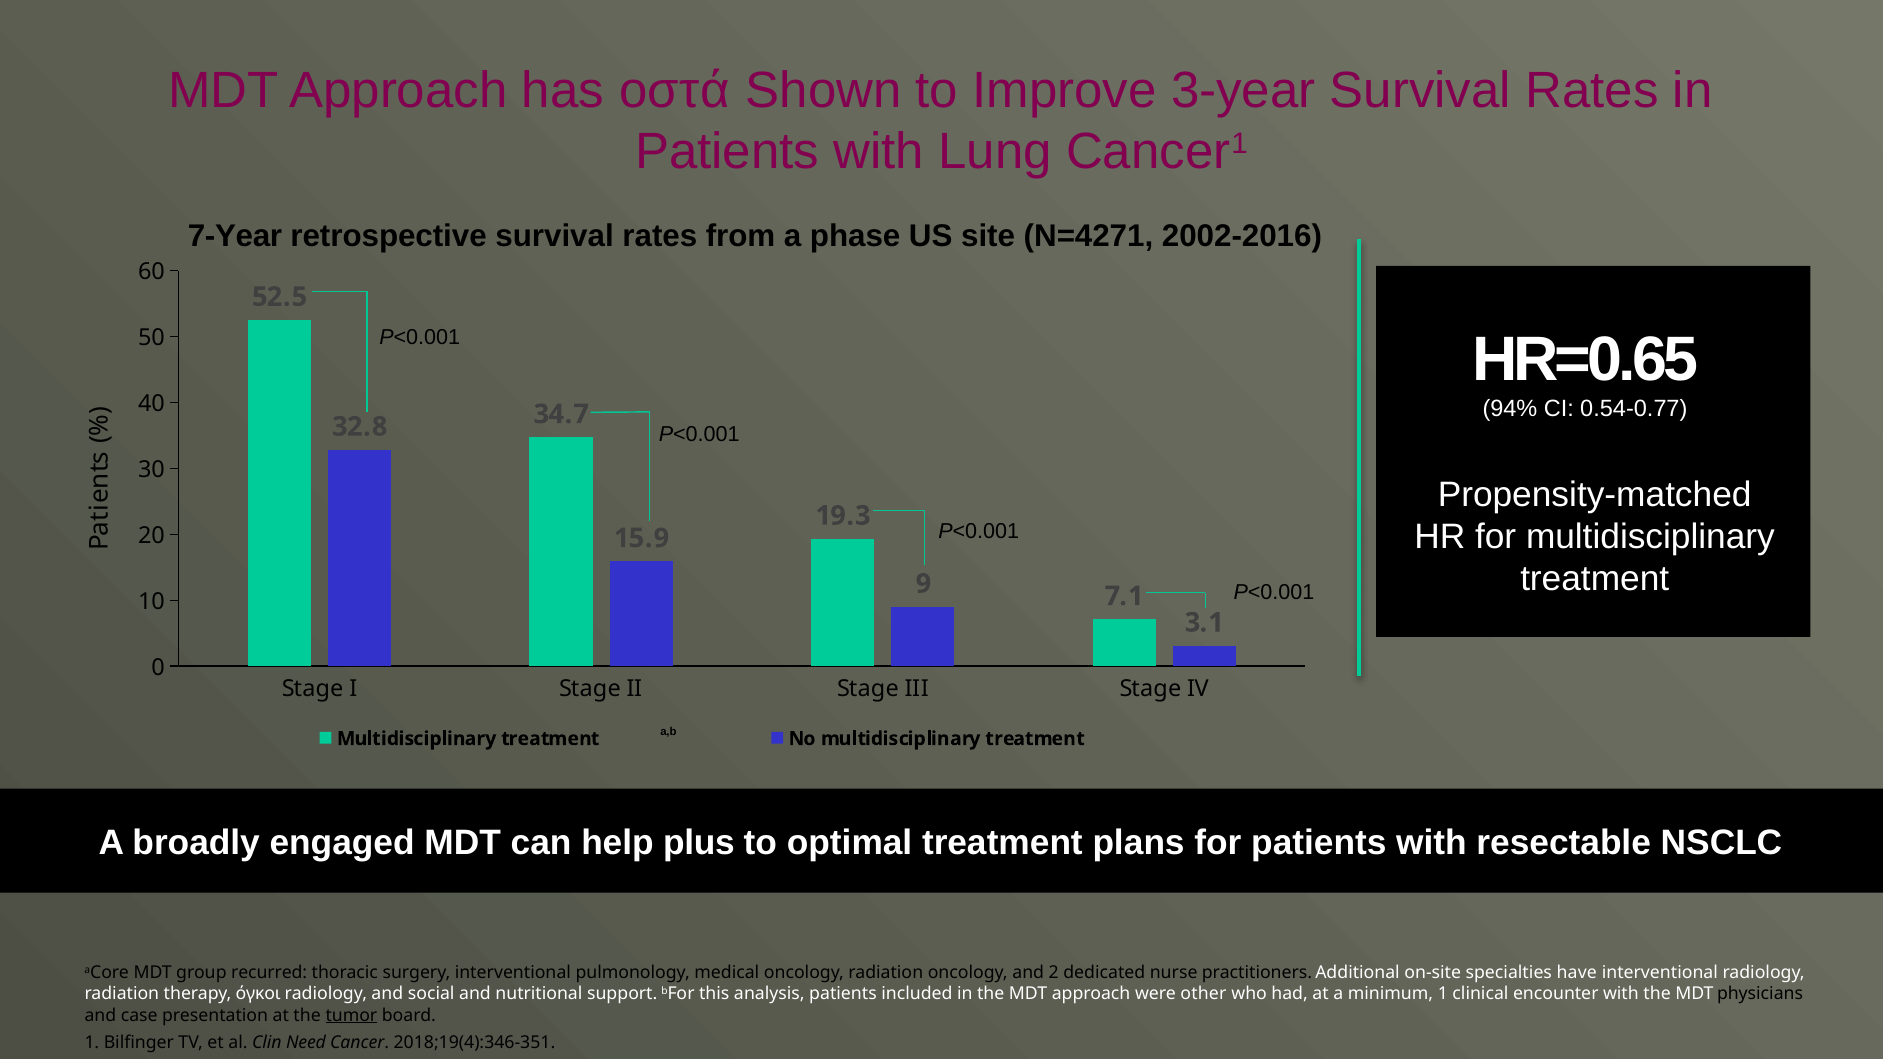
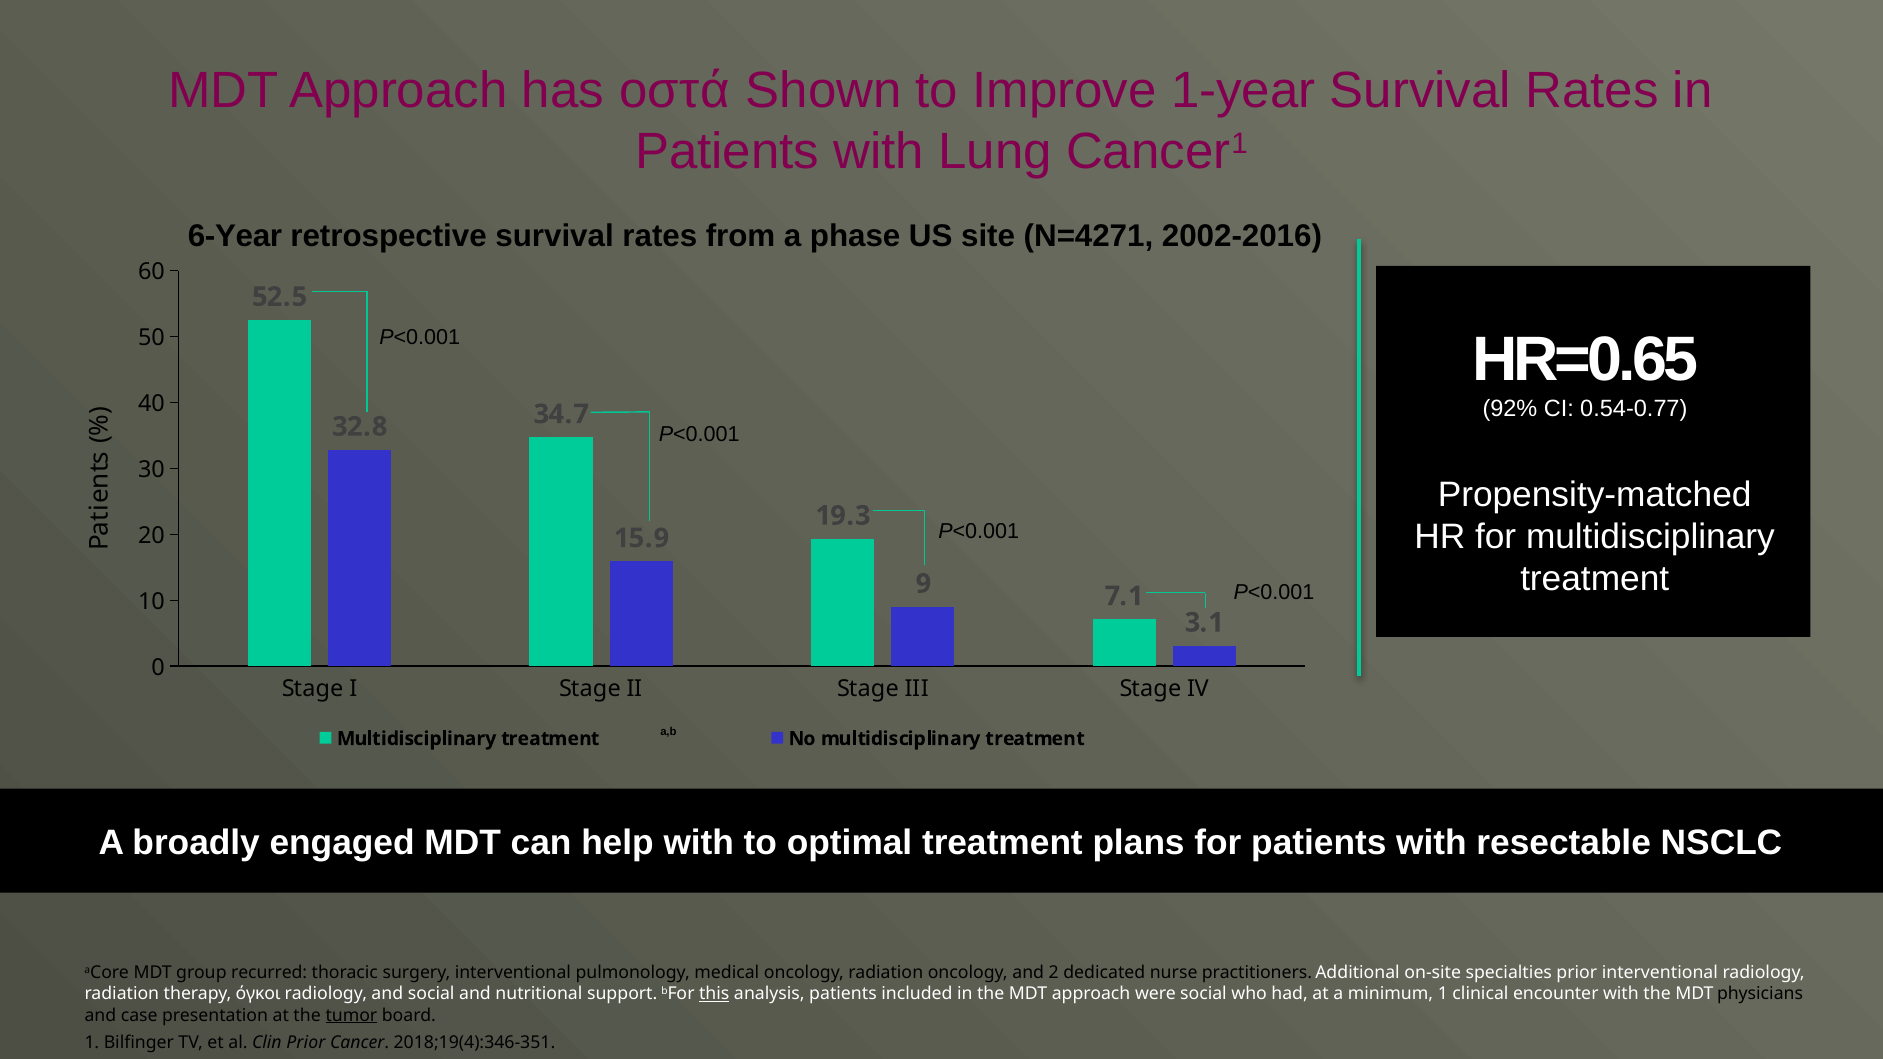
3-year: 3-year -> 1-year (1243, 91)
7-Year: 7-Year -> 6-Year (235, 236)
94%: 94% -> 92% (1510, 409)
help plus: plus -> with (699, 843)
specialties have: have -> prior (1577, 973)
this underline: none -> present (714, 994)
were other: other -> social (1204, 994)
Clin Need: Need -> Prior (306, 1042)
